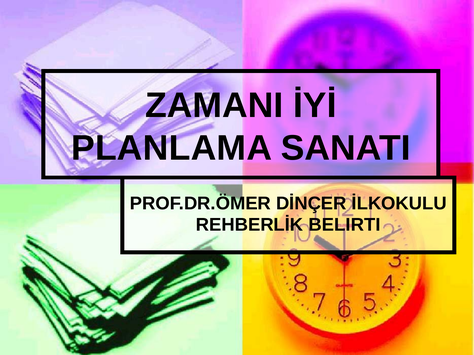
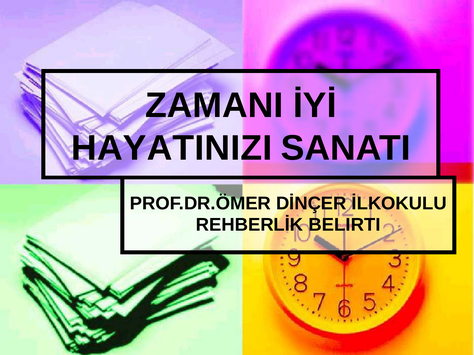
PLANLAMA: PLANLAMA -> HAYATINIZI (172, 148)
